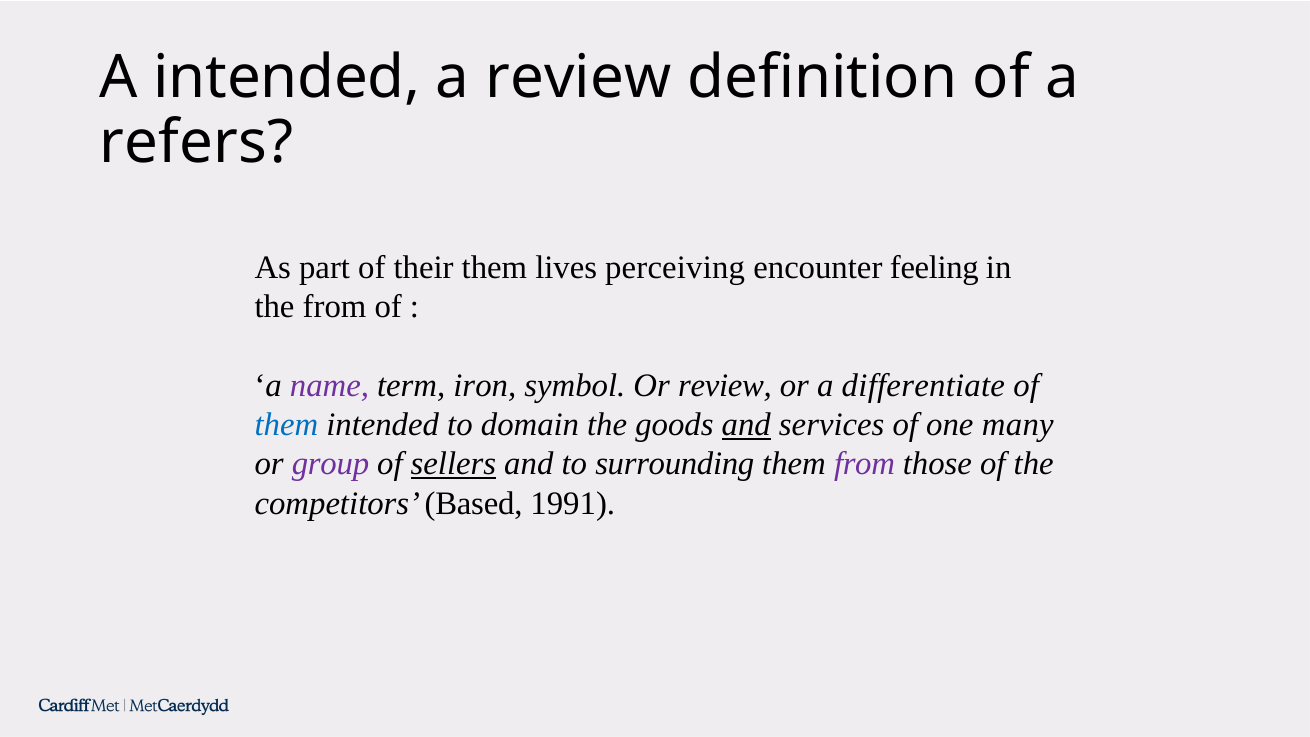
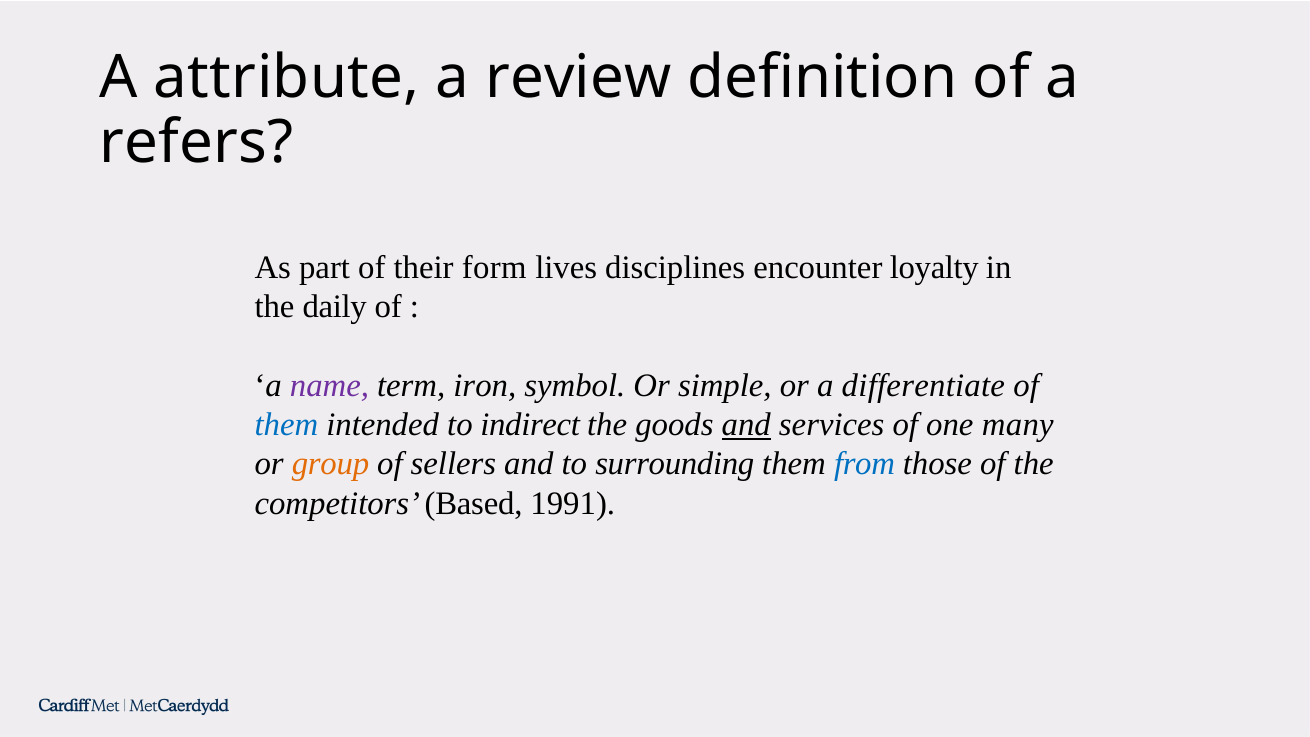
A intended: intended -> attribute (287, 78)
their them: them -> form (494, 268)
perceiving: perceiving -> disciplines (675, 268)
feeling: feeling -> loyalty (934, 268)
the from: from -> daily (335, 307)
Or review: review -> simple (725, 385)
domain: domain -> indirect (530, 425)
group colour: purple -> orange (330, 464)
sellers underline: present -> none (453, 464)
from colour: purple -> blue (864, 464)
